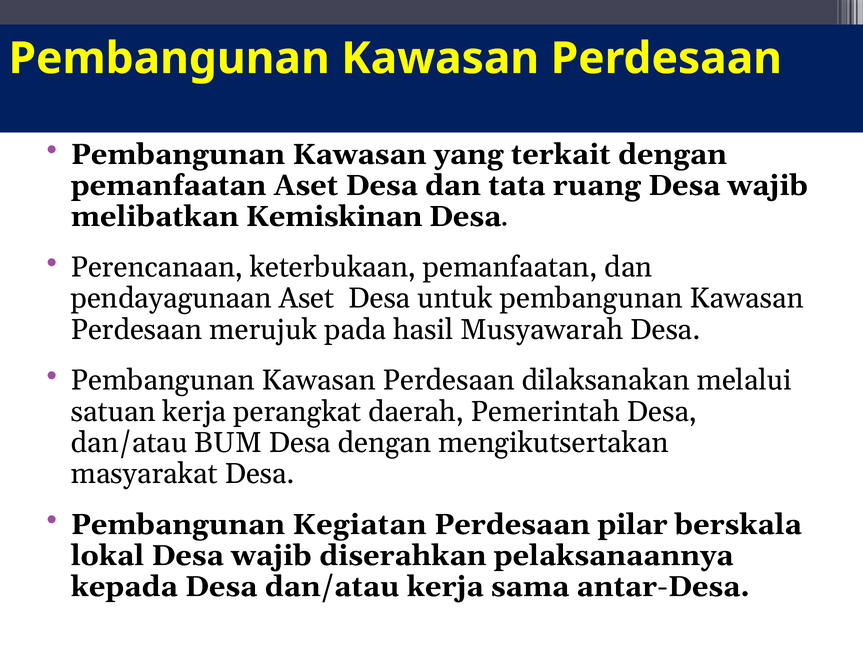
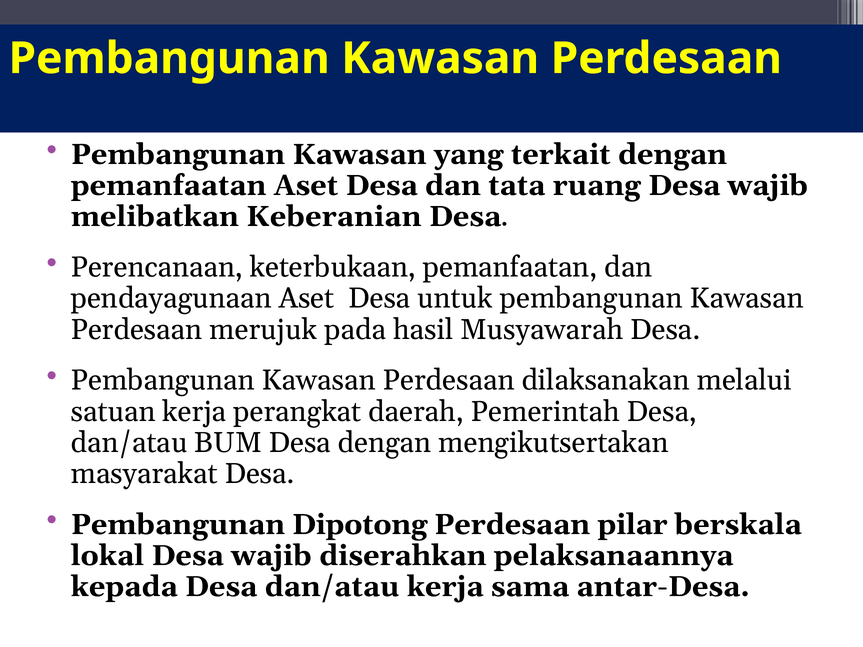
Kemiskinan: Kemiskinan -> Keberanian (334, 217)
Kegiatan: Kegiatan -> Dipotong (360, 525)
